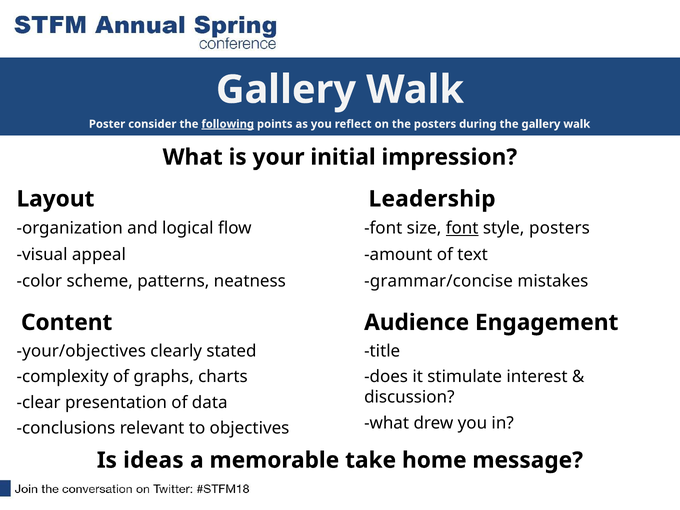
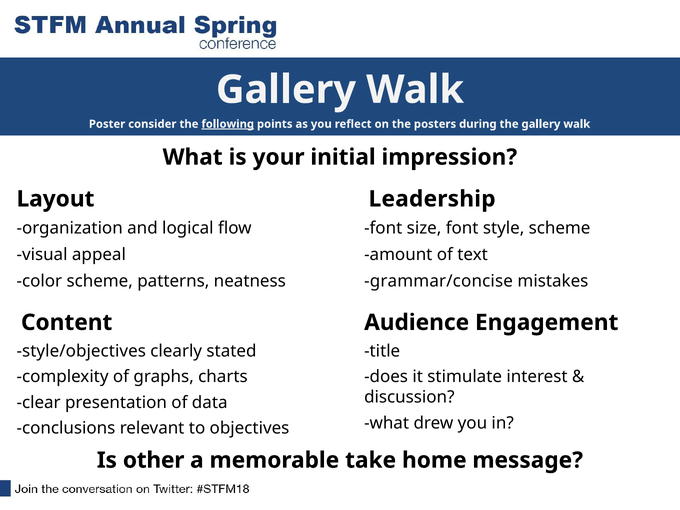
font underline: present -> none (462, 228)
style posters: posters -> scheme (560, 228)
your/objectives: your/objectives -> style/objectives (81, 351)
ideas: ideas -> other (154, 460)
